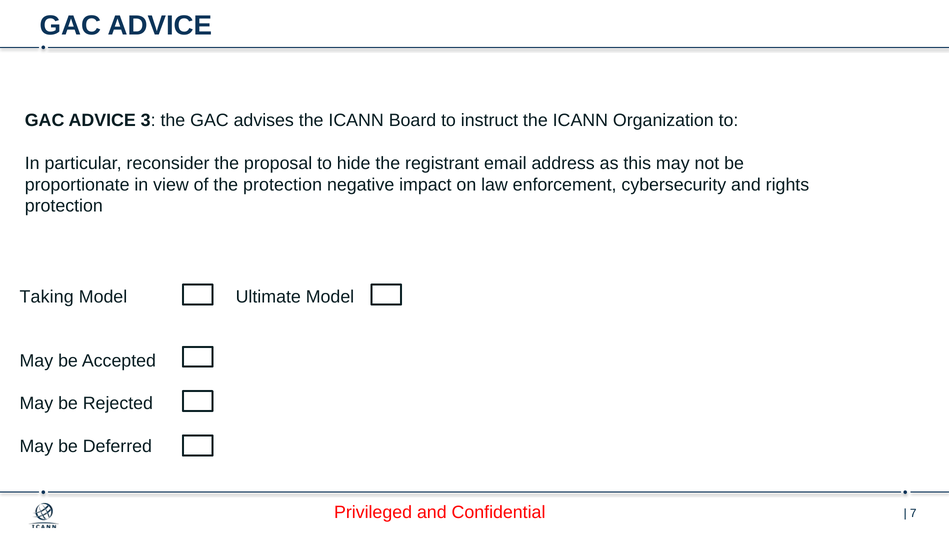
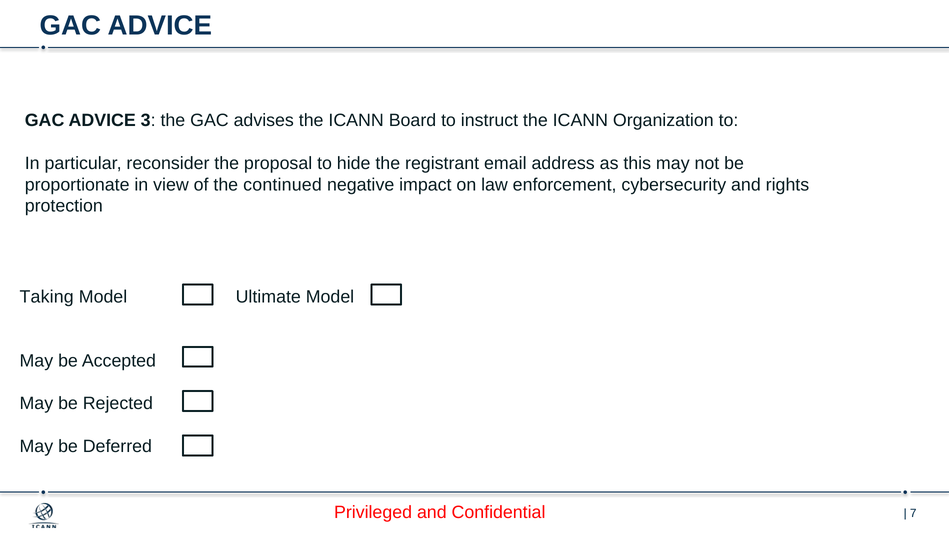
the protection: protection -> continued (283, 185)
